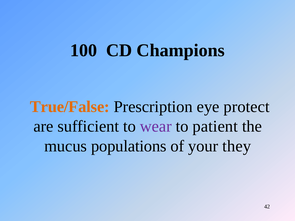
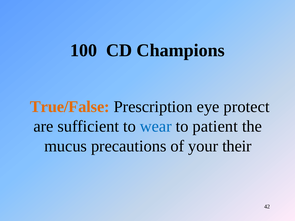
wear colour: purple -> blue (156, 127)
populations: populations -> precautions (129, 146)
they: they -> their (237, 146)
